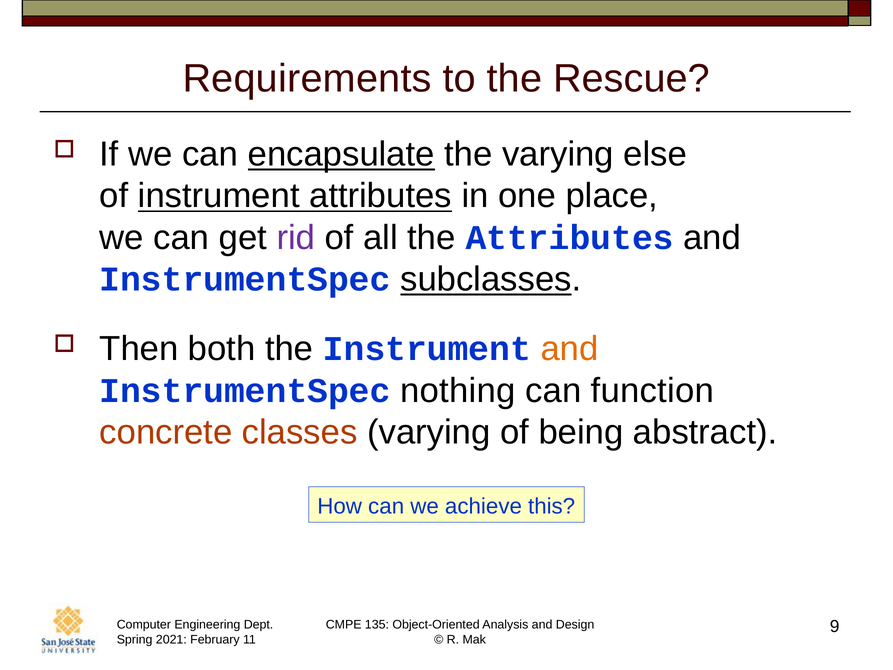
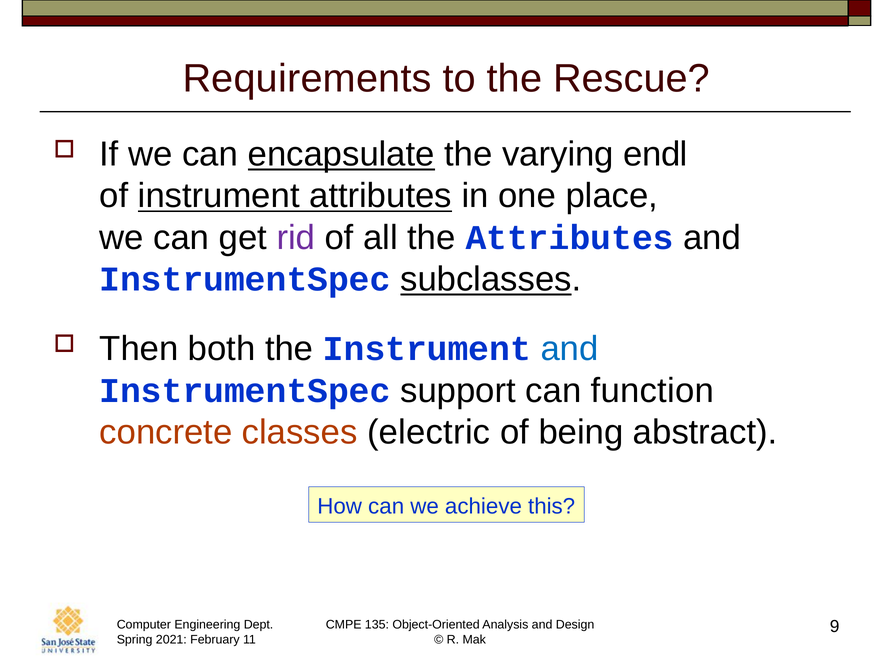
else: else -> endl (655, 154)
and colour: orange -> blue (570, 349)
nothing: nothing -> support (458, 391)
classes varying: varying -> electric (429, 432)
